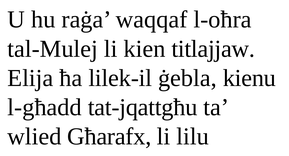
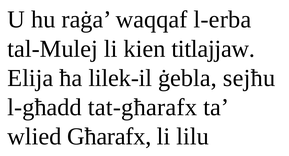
l-oħra: l-oħra -> l-erba (222, 20)
kienu: kienu -> sejħu (249, 78)
tat-jqattgħu: tat-jqattgħu -> tat-għarafx (142, 107)
